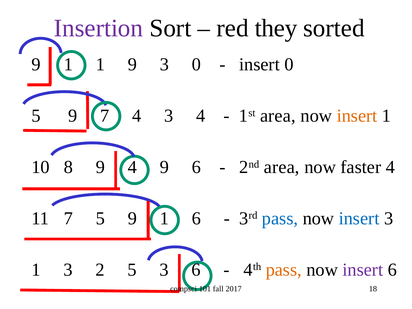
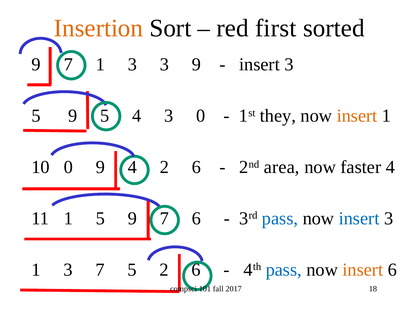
Insertion colour: purple -> orange (98, 28)
they: they -> first (276, 28)
1: 1 -> 7 (68, 65)
9: 9 -> 3 (132, 65)
3 0: 0 -> 9 (196, 65)
0: 0 -> 3 (289, 65)
9 7: 7 -> 5 (105, 116)
3 4: 4 -> 0 (201, 116)
1st area: area -> they (278, 116)
8: 8 -> 0 (68, 167)
4 9: 9 -> 2 (164, 167)
7: 7 -> 1 (68, 218)
5 9 1: 1 -> 7 (164, 218)
3 2: 2 -> 7 (100, 270)
5 3: 3 -> 2 (164, 270)
pass colour: orange -> blue (284, 270)
insert colour: purple -> orange (363, 270)
